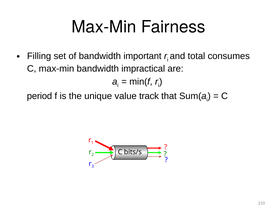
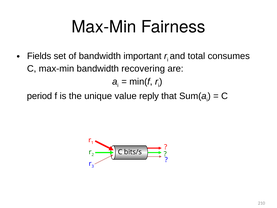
Filling: Filling -> Fields (39, 56)
impractical: impractical -> recovering (143, 69)
track: track -> reply (149, 96)
